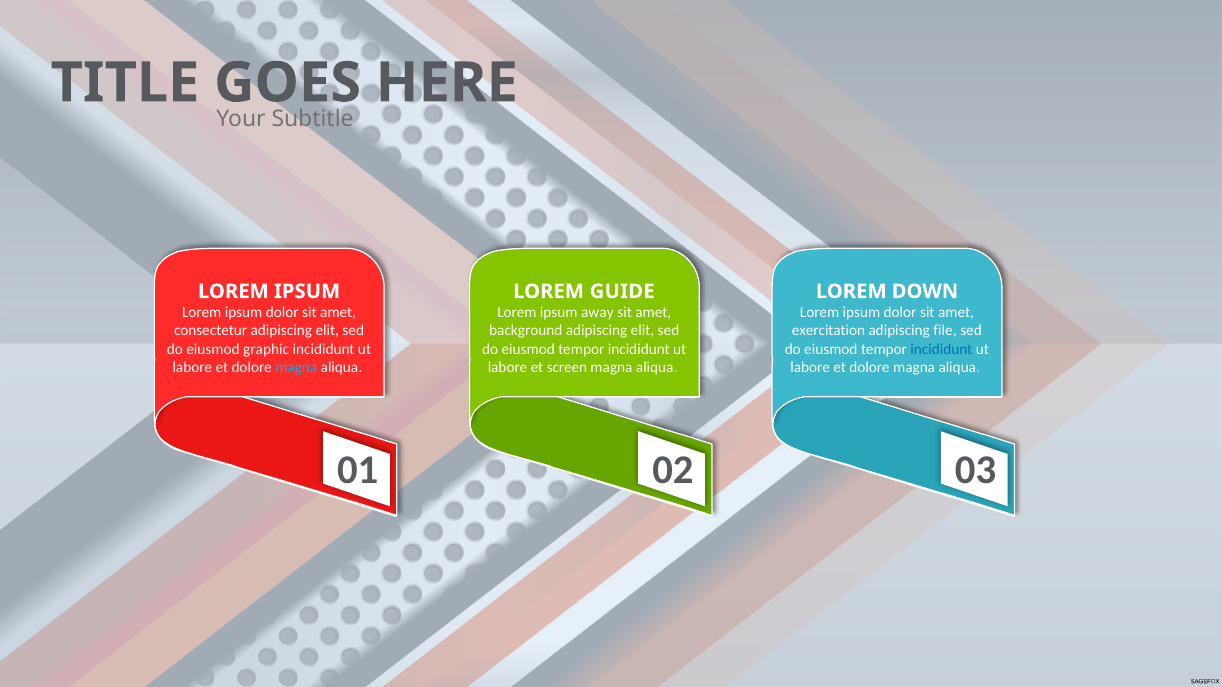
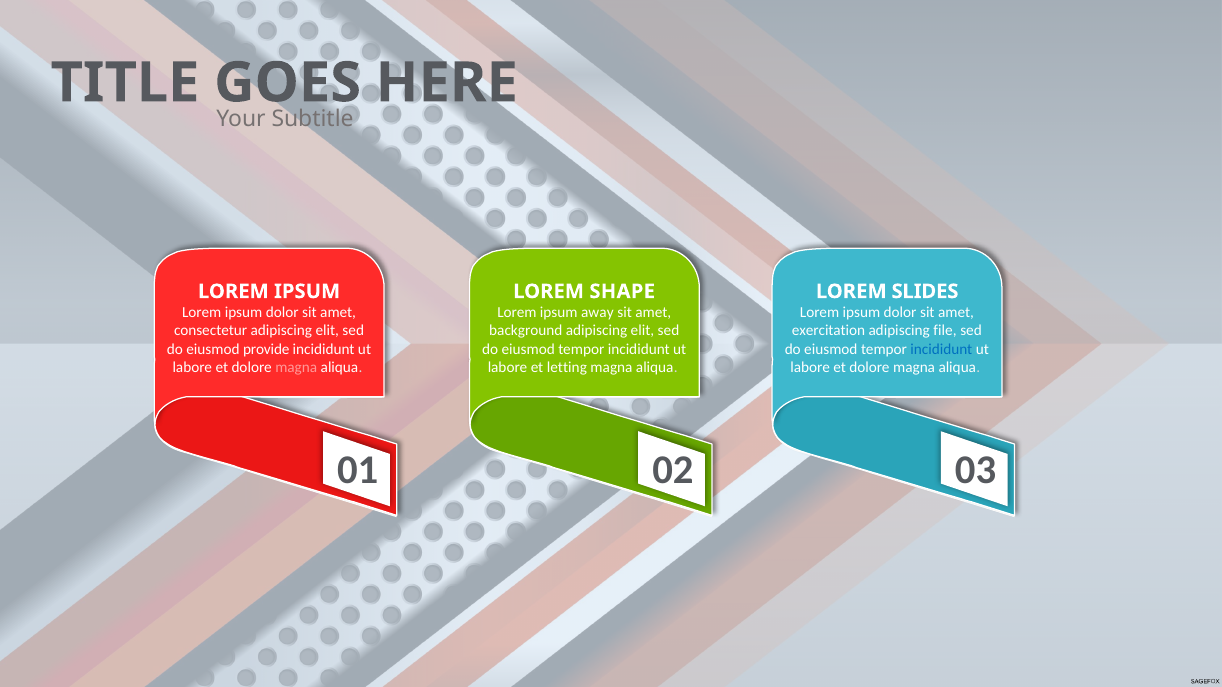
GUIDE: GUIDE -> SHAPE (622, 292)
DOWN: DOWN -> SLIDES (925, 292)
graphic: graphic -> provide (266, 349)
magna colour: light blue -> pink (296, 368)
screen: screen -> letting (567, 368)
